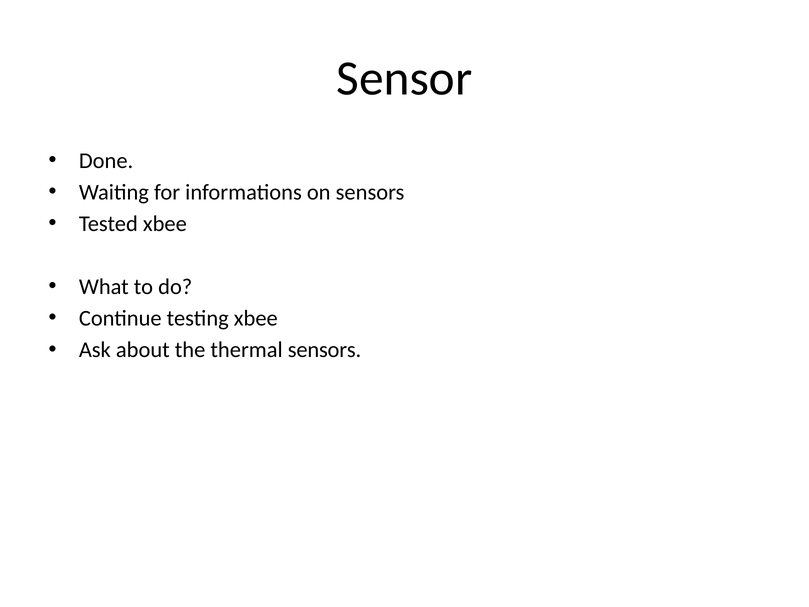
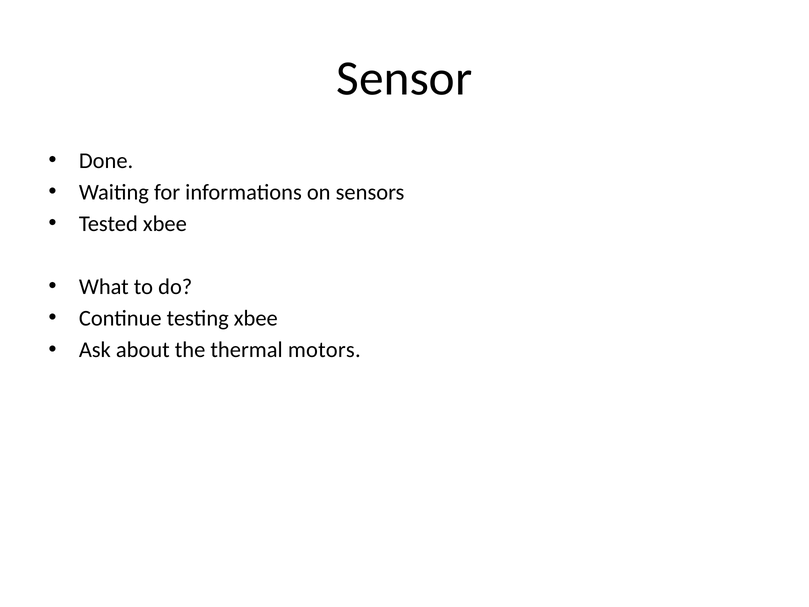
thermal sensors: sensors -> motors (324, 350)
